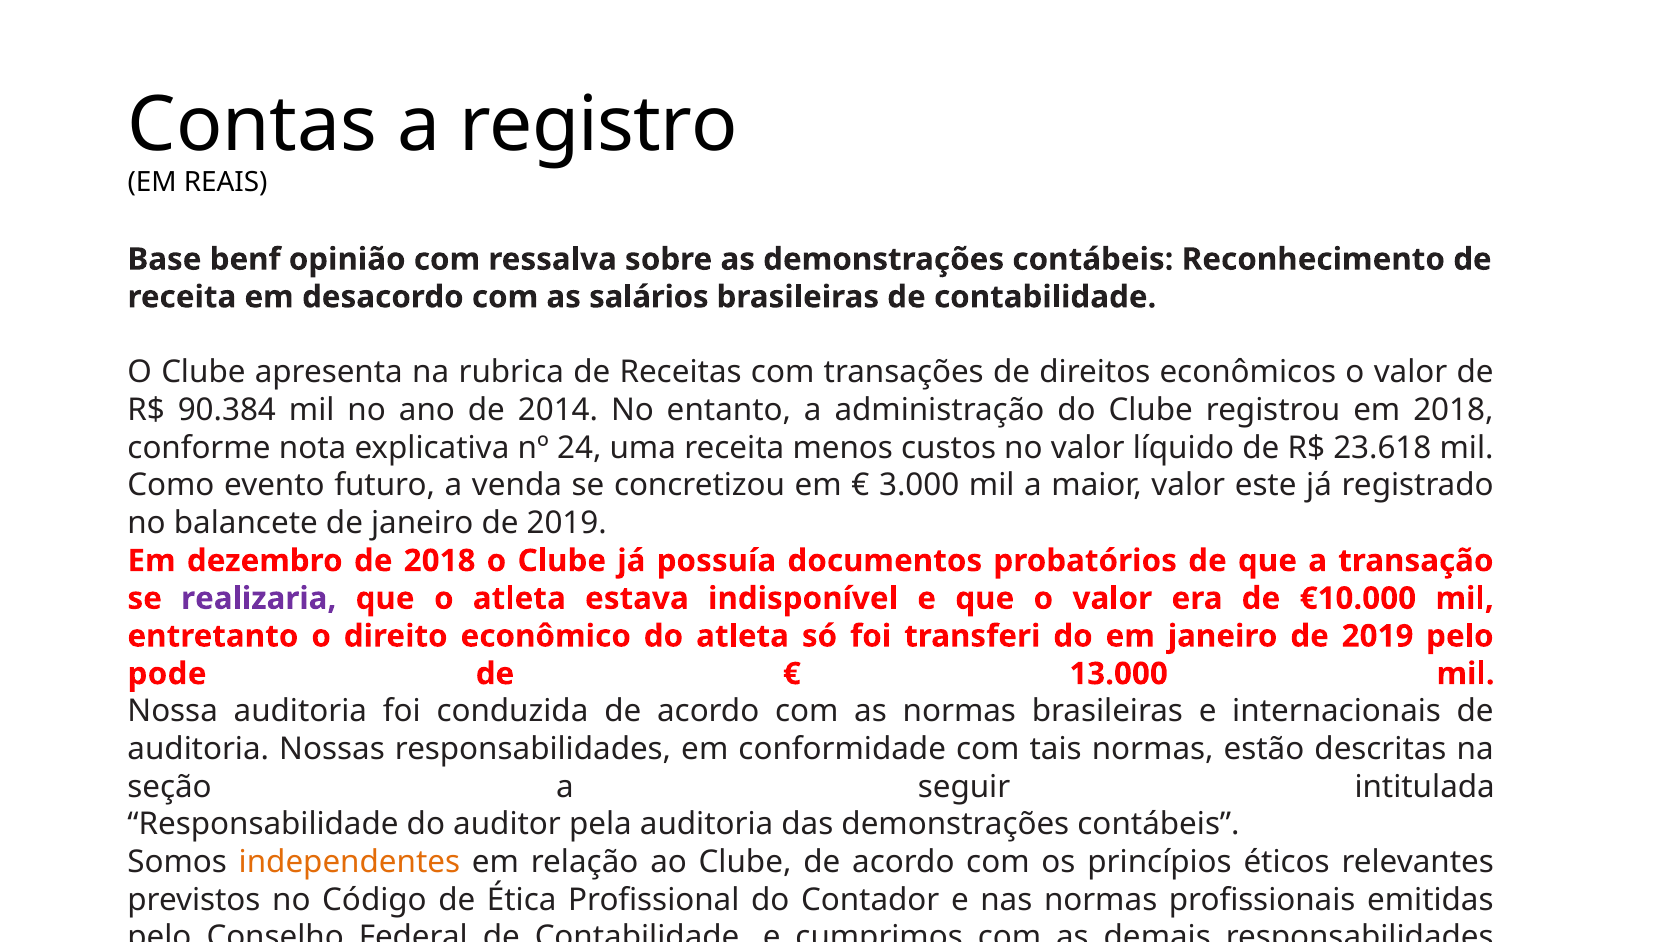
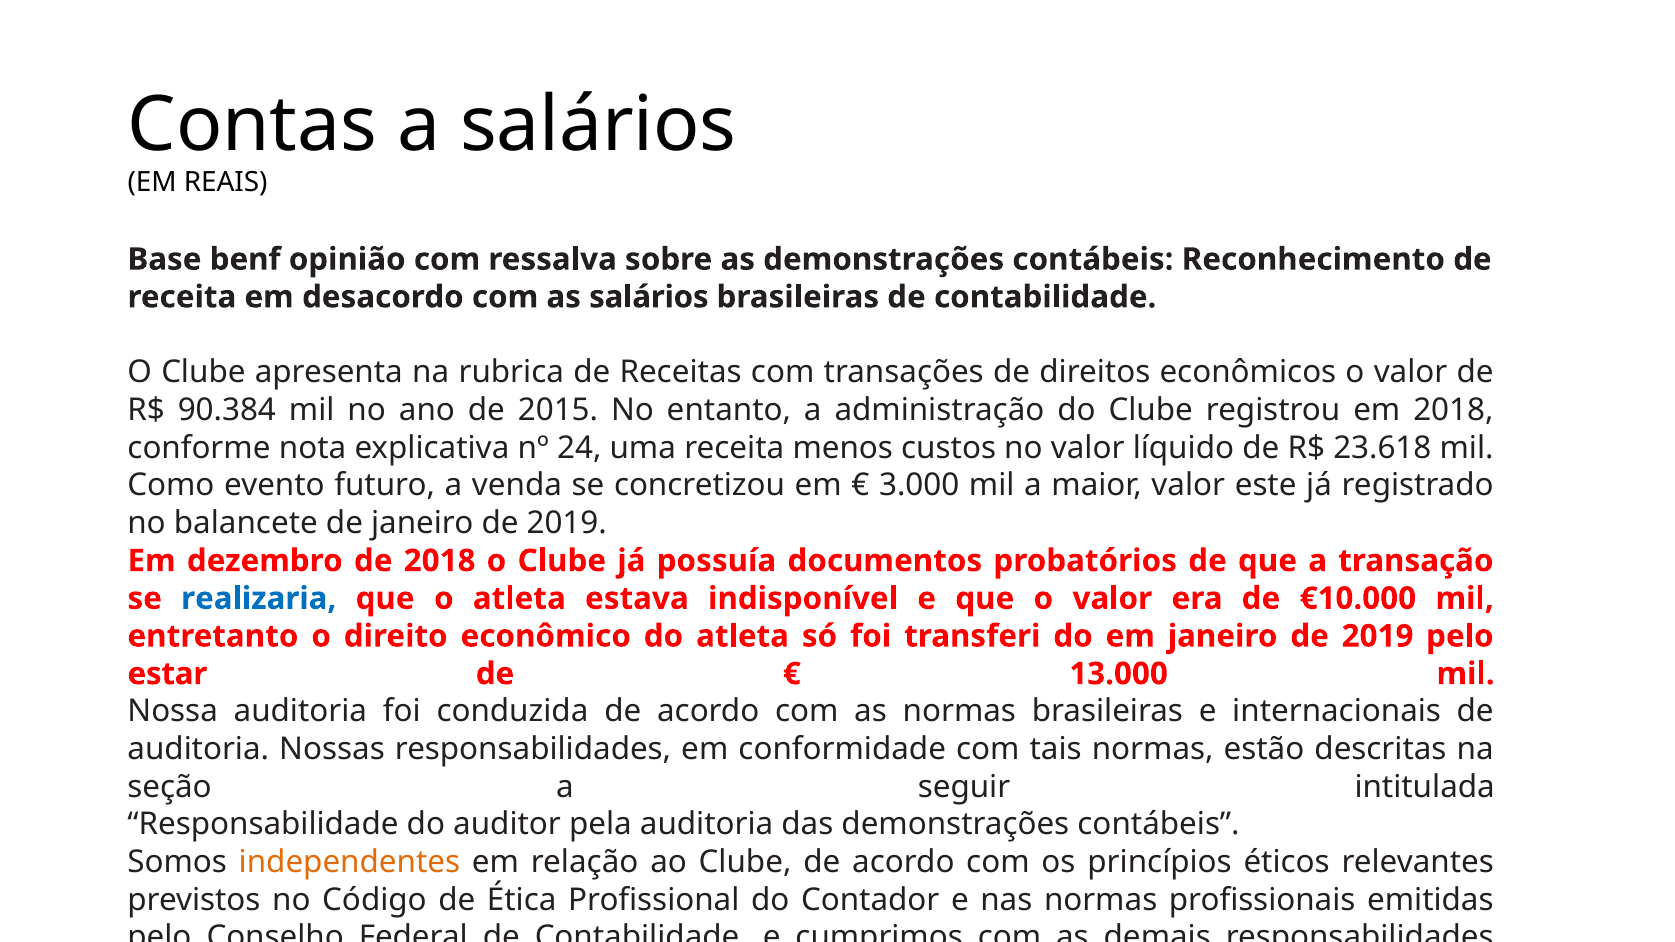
a registro: registro -> salários (598, 126)
2014: 2014 -> 2015 (558, 410)
realizaria colour: purple -> blue (259, 599)
pode: pode -> estar (167, 674)
